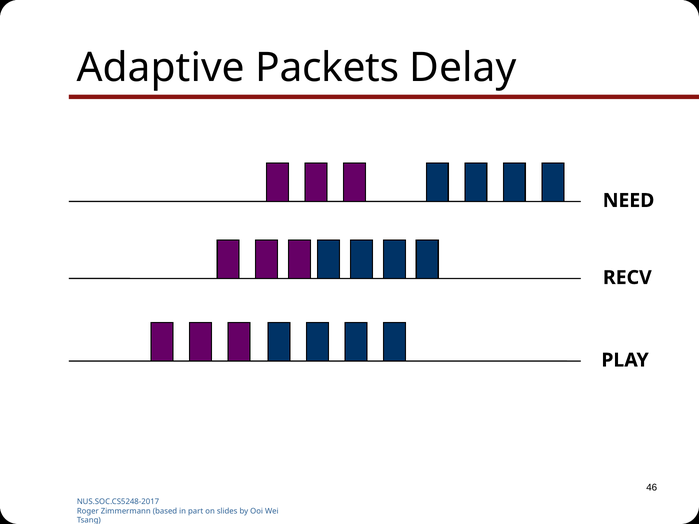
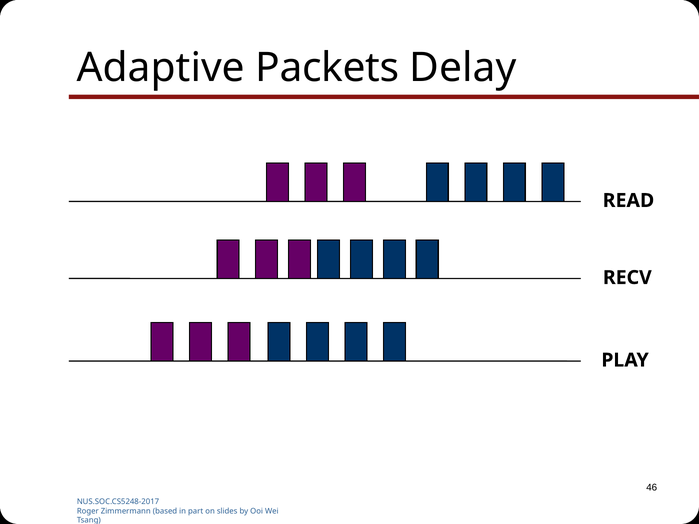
NEED: NEED -> READ (628, 201)
